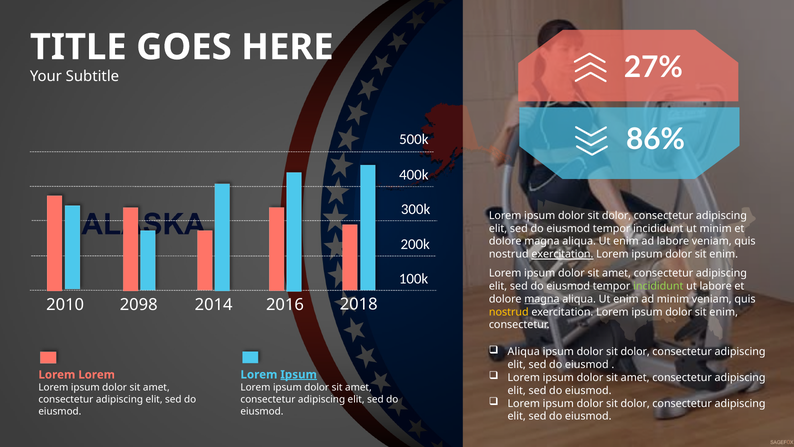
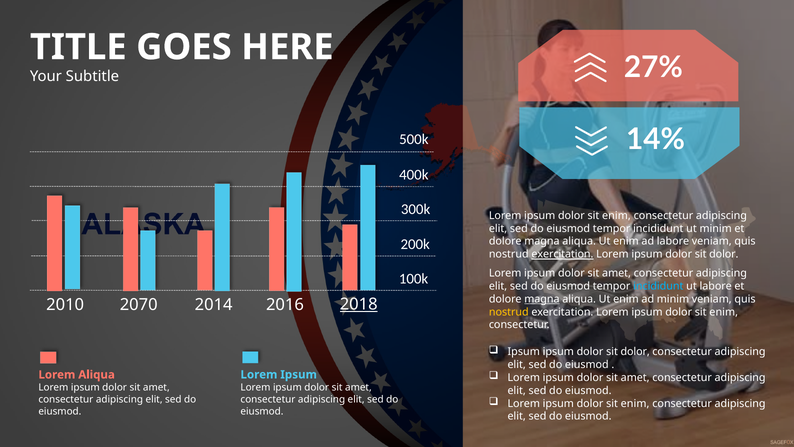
86%: 86% -> 14% (655, 139)
dolor: dolor -> enim (616, 215)
enim: enim -> dolor (724, 254)
incididunt colour: light green -> light blue (658, 286)
2098: 2098 -> 2070 (139, 304)
2018 underline: none -> present (359, 304)
Aliqua: Aliqua -> Ipsum (524, 351)
Ipsum underline: present -> none (299, 374)
Lorem: Lorem -> Aliqua (97, 374)
dolor: dolor -> enim (635, 403)
